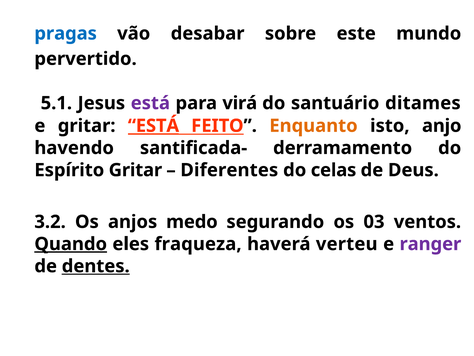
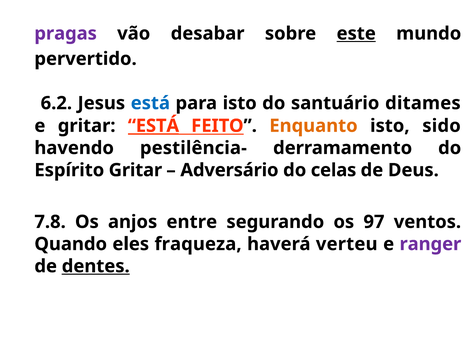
pragas colour: blue -> purple (66, 33)
este underline: none -> present (356, 33)
5.1: 5.1 -> 6.2 (56, 103)
está colour: purple -> blue (150, 103)
para virá: virá -> isto (240, 103)
anjo: anjo -> sido (442, 126)
santificada-: santificada- -> pestilência- (193, 148)
Diferentes: Diferentes -> Adversário (229, 170)
3.2: 3.2 -> 7.8 (50, 222)
medo: medo -> entre (192, 222)
03: 03 -> 97 (374, 222)
Quando underline: present -> none (71, 244)
